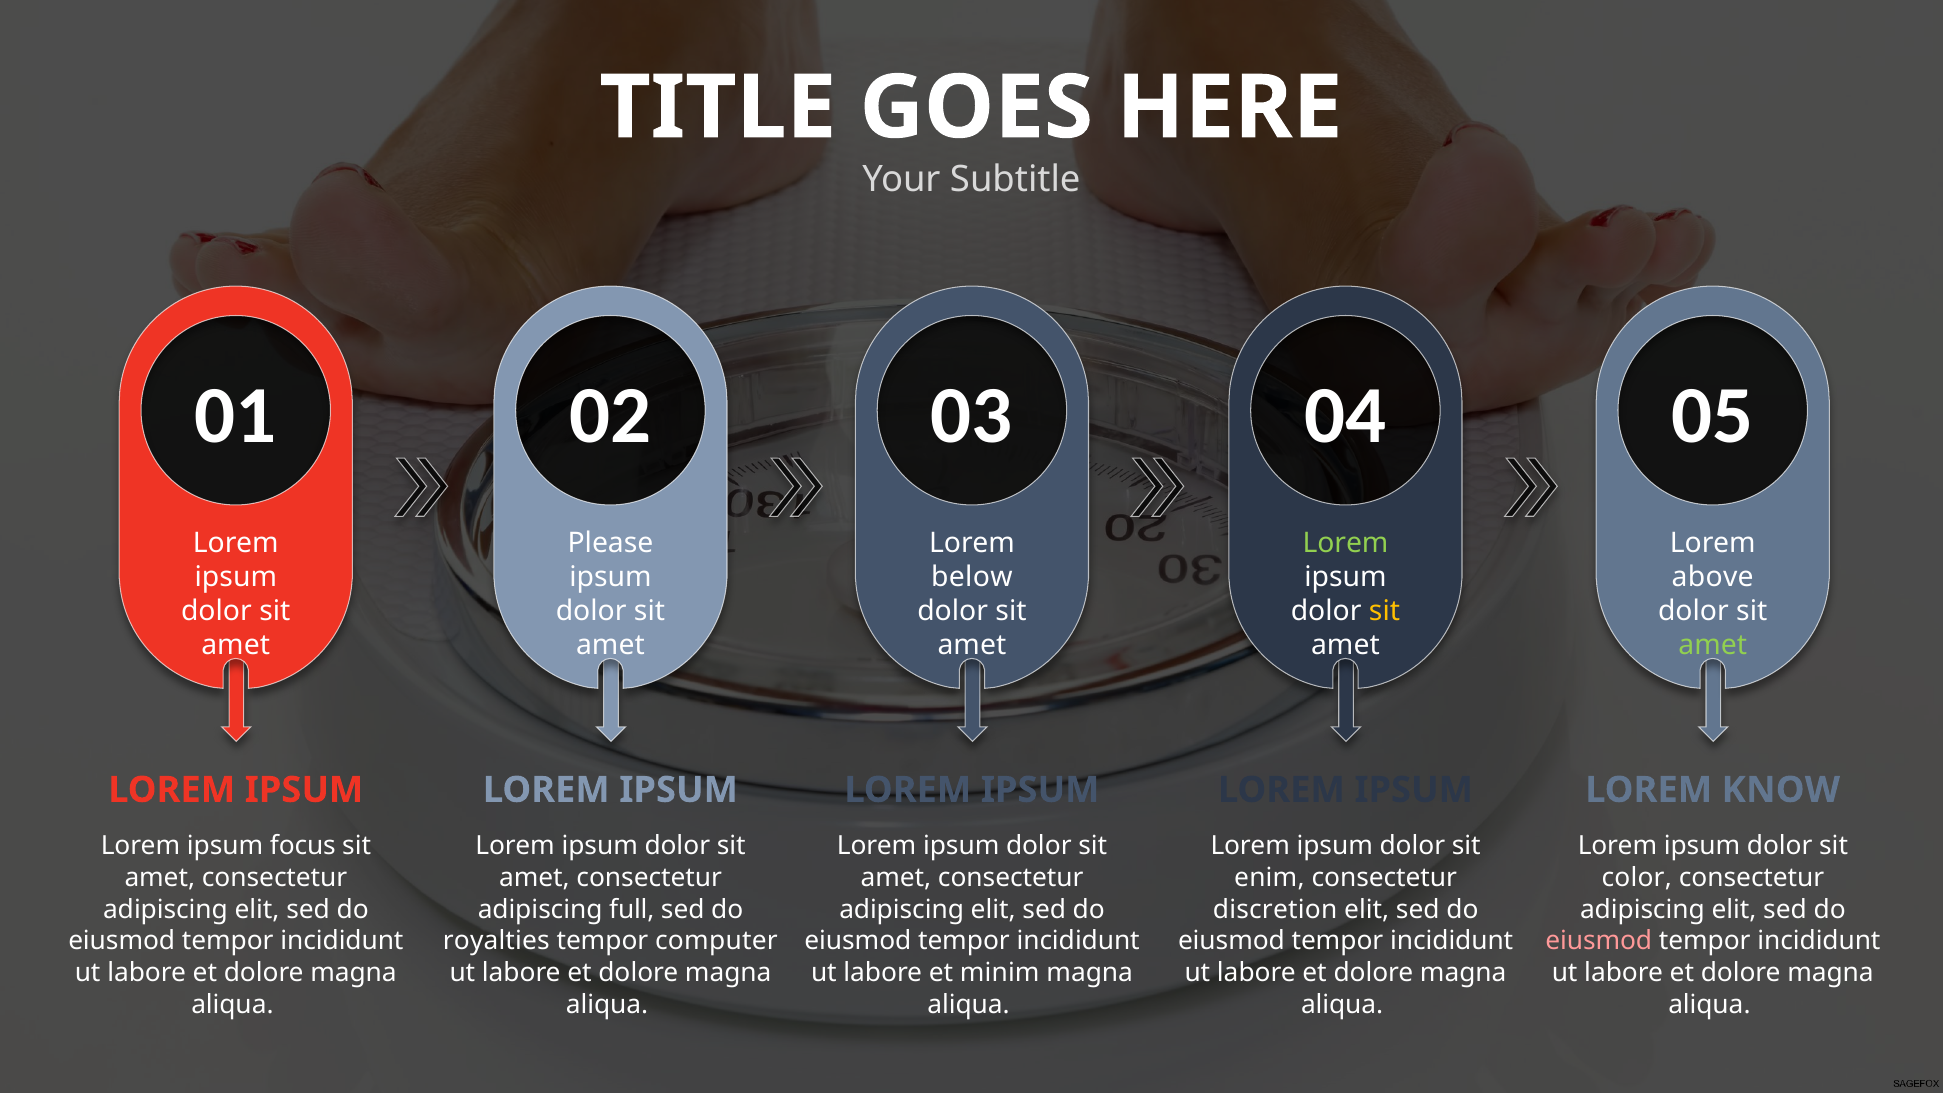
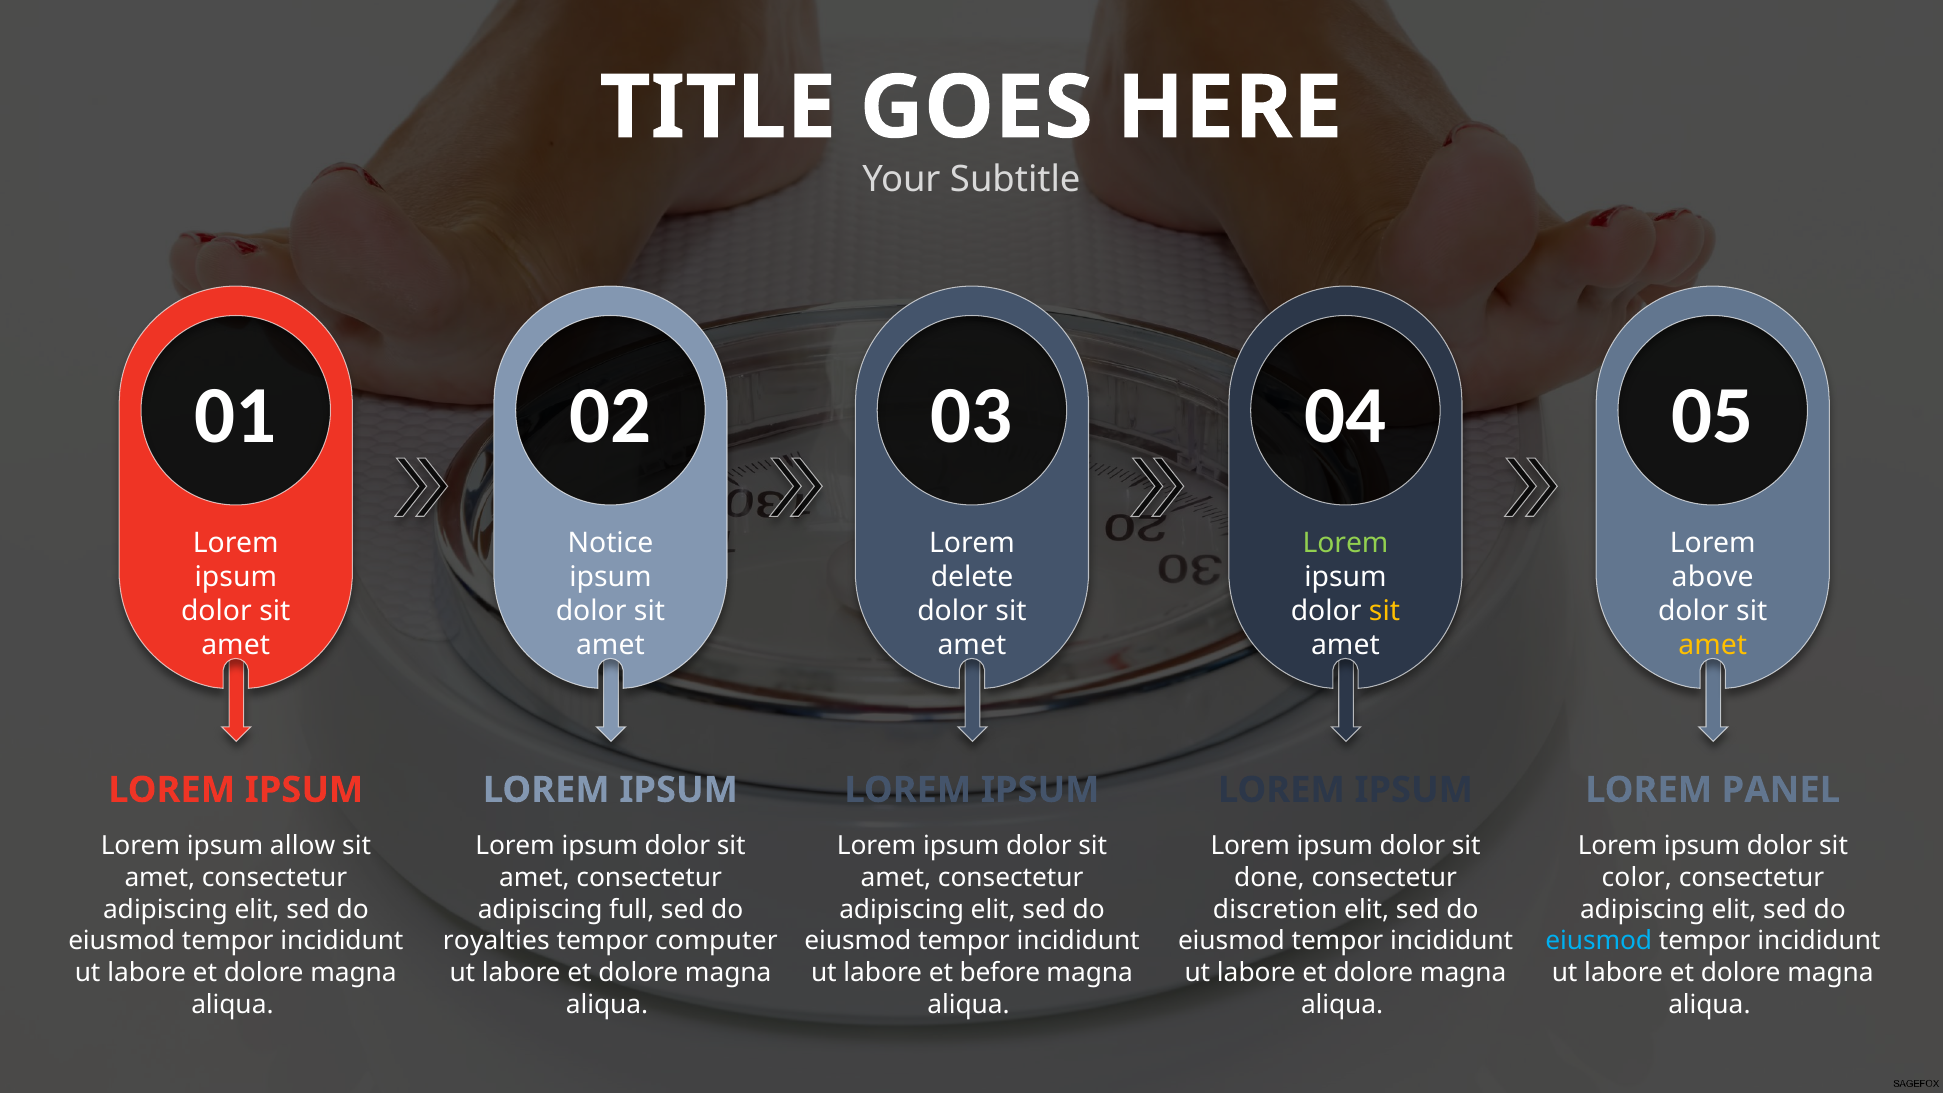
Please: Please -> Notice (610, 543)
below: below -> delete (972, 577)
amet colour: light green -> yellow (1713, 645)
KNOW: KNOW -> PANEL (1781, 790)
focus: focus -> allow (303, 846)
enim: enim -> done (1269, 878)
eiusmod colour: pink -> light blue (1599, 941)
minim: minim -> before (1000, 973)
